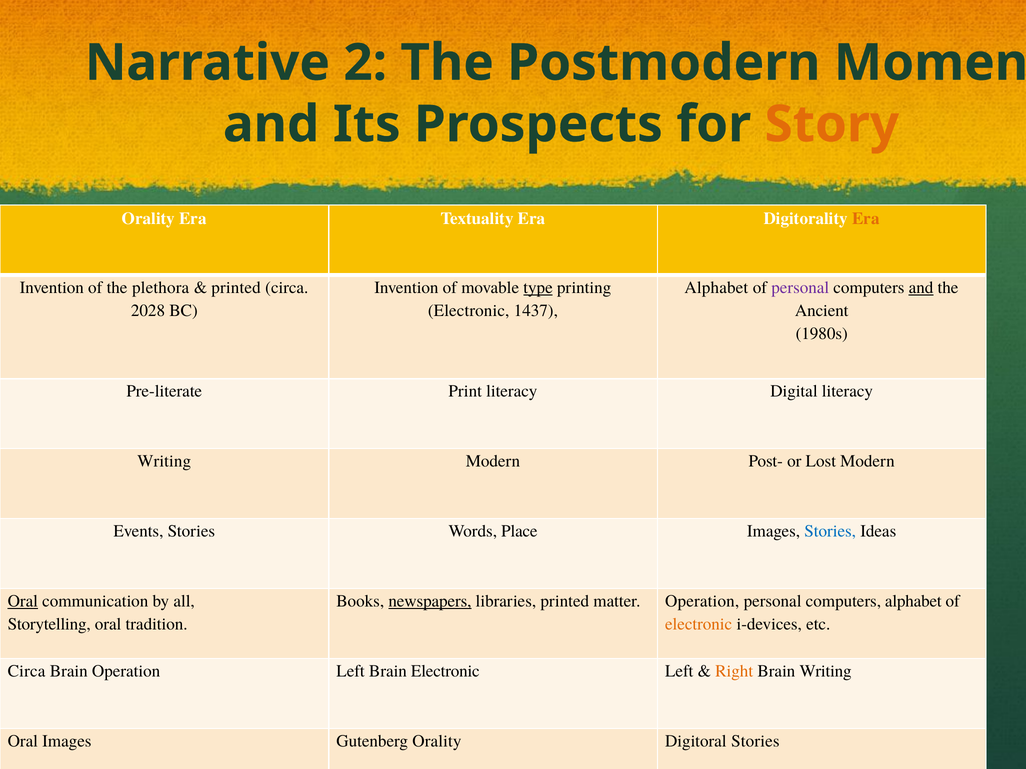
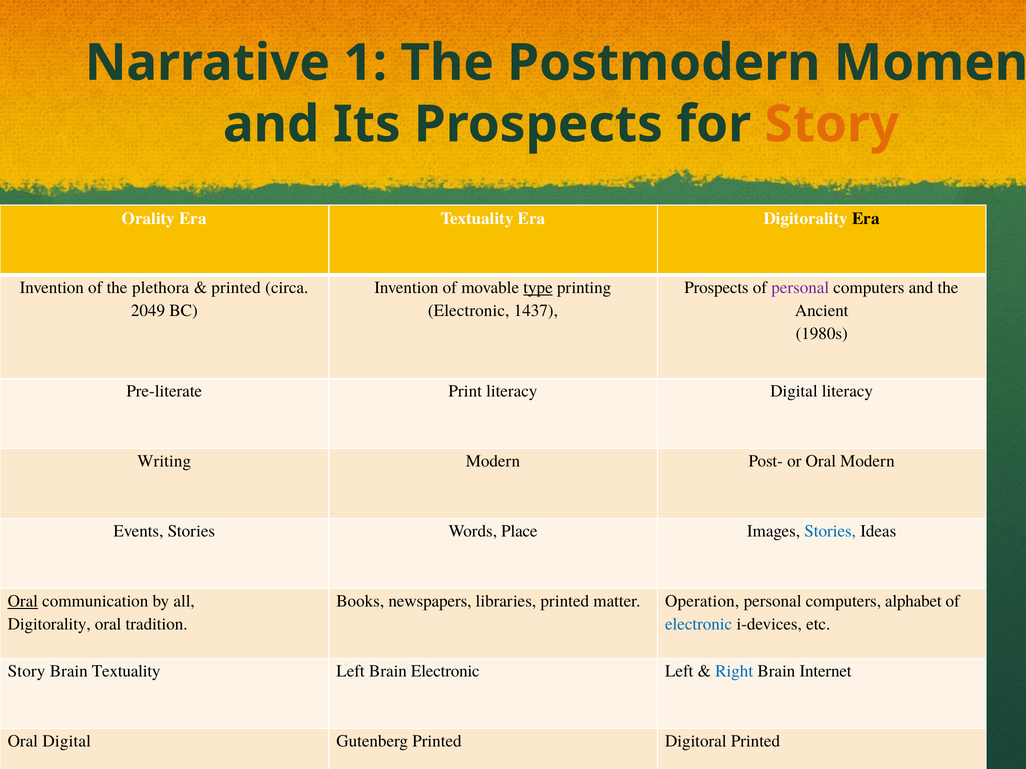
2: 2 -> 1 (365, 63)
Era colour: orange -> black (866, 219)
Alphabet: Alphabet -> Prospects (716, 288)
and underline: present -> none (921, 288)
2028: 2028 -> 2049 (148, 311)
or Lost: Lost -> Oral (821, 461)
newspapers underline: present -> none (430, 602)
Storytelling: Storytelling -> Digitorality (49, 624)
electronic colour: orange -> blue (699, 624)
Circa: Circa -> Story (27, 672)
Brain Operation: Operation -> Textuality (126, 672)
Right colour: orange -> blue (734, 672)
Brain Writing: Writing -> Internet (826, 672)
Oral Images: Images -> Digital (67, 742)
Gutenberg Orality: Orality -> Printed (437, 742)
Digitoral Stories: Stories -> Printed (755, 742)
